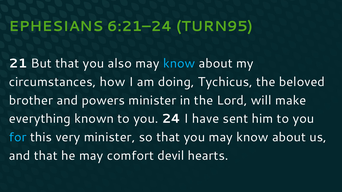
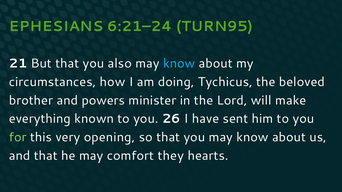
24: 24 -> 26 (171, 119)
for colour: light blue -> light green (18, 137)
very minister: minister -> opening (110, 137)
devil: devil -> they (171, 156)
